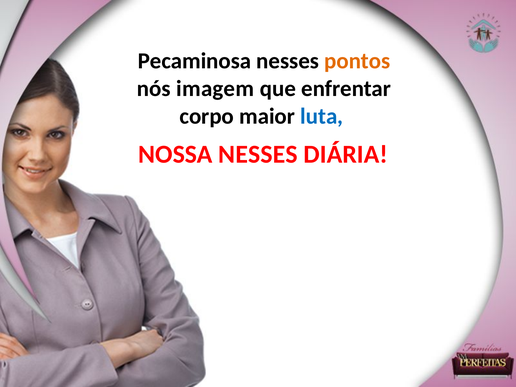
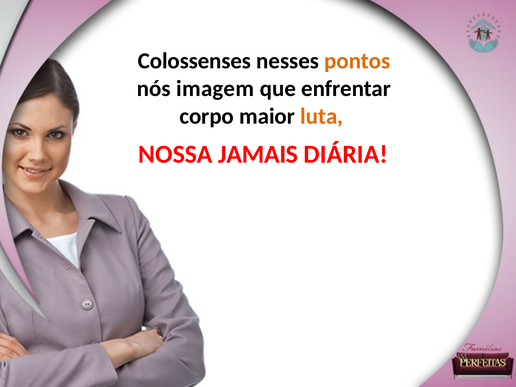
Pecaminosa: Pecaminosa -> Colossenses (194, 61)
luta colour: blue -> orange (322, 116)
NOSSA NESSES: NESSES -> JAMAIS (258, 154)
